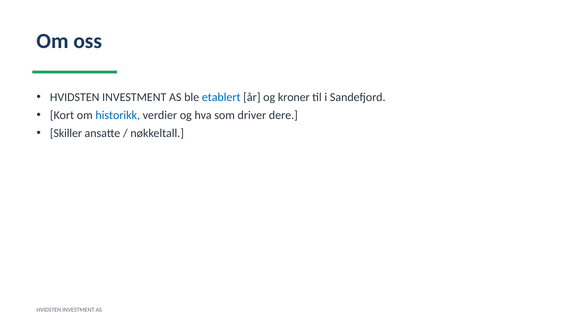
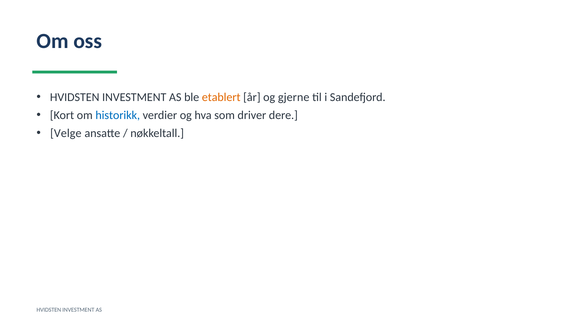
etablert colour: blue -> orange (221, 97)
kroner: kroner -> gjerne (294, 97)
Skiller: Skiller -> Velge (66, 133)
